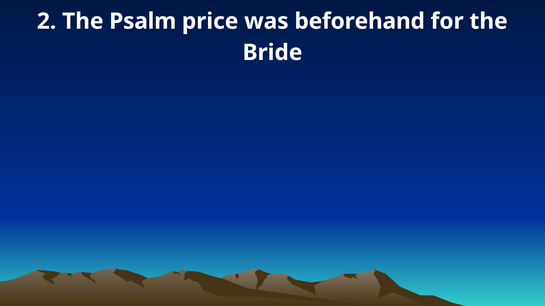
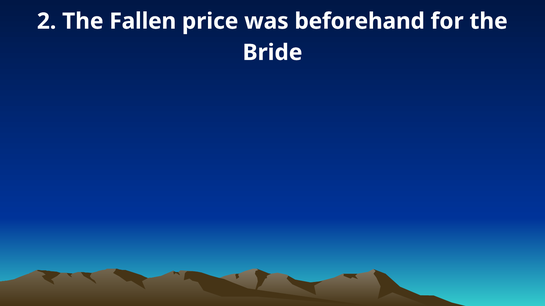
Psalm: Psalm -> Fallen (143, 21)
